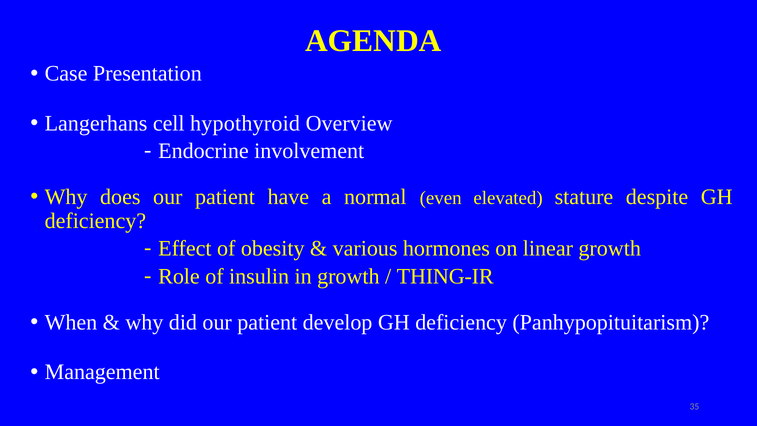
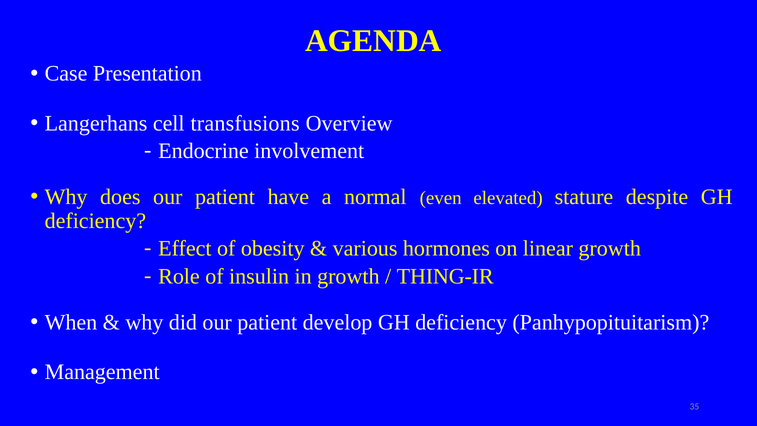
hypothyroid: hypothyroid -> transfusions (245, 123)
